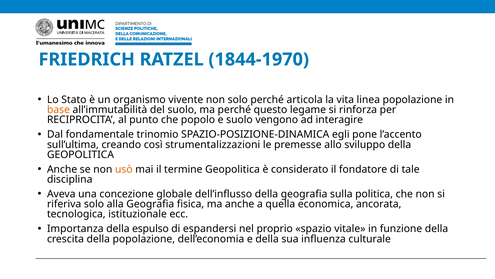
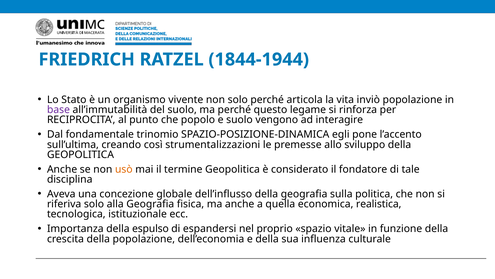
1844-1970: 1844-1970 -> 1844-1944 (259, 59)
linea: linea -> inviò (368, 100)
base colour: orange -> purple (58, 110)
ancorata: ancorata -> realistica (379, 204)
